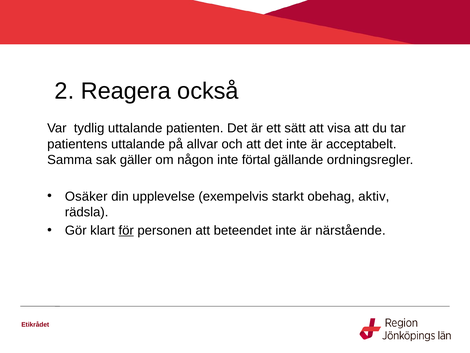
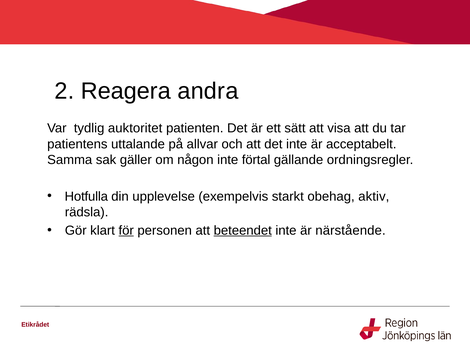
också: också -> andra (208, 91)
tydlig uttalande: uttalande -> auktoritet (135, 128)
Osäker: Osäker -> Hotfulla (86, 196)
beteendet underline: none -> present (243, 230)
